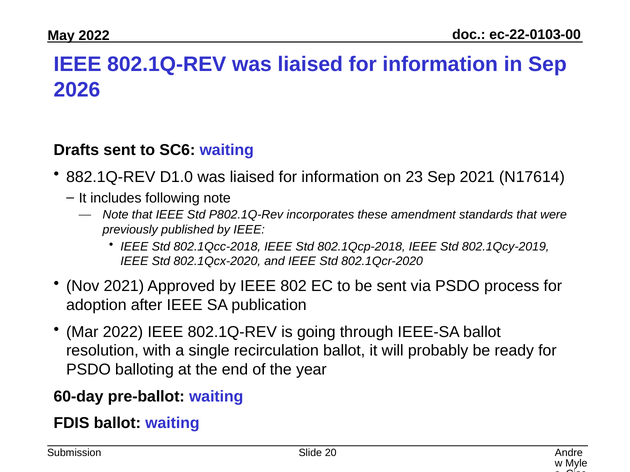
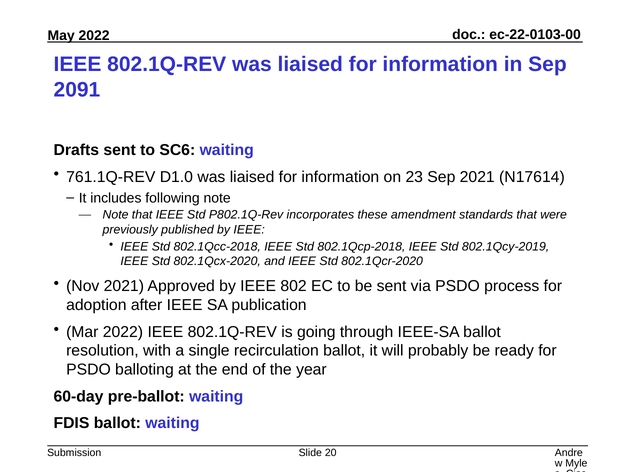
2026: 2026 -> 2091 (77, 90)
882.1Q-REV: 882.1Q-REV -> 761.1Q-REV (111, 177)
